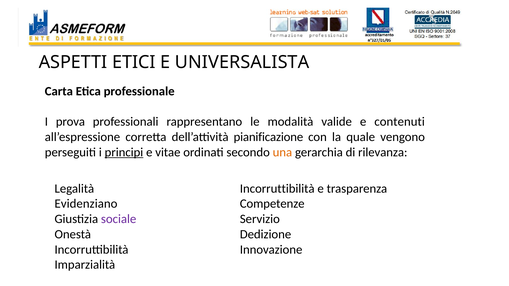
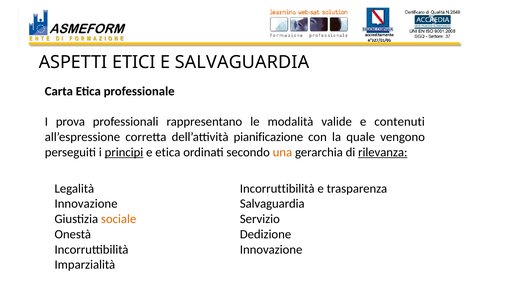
E UNIVERSALISTA: UNIVERSALISTA -> SALVAGUARDIA (242, 62)
e vitae: vitae -> etica (168, 152)
rilevanza underline: none -> present (383, 152)
Evidenziano: Evidenziano -> Innovazione (86, 204)
Competenze: Competenze -> Salvaguardia (272, 204)
sociale colour: purple -> orange (119, 219)
